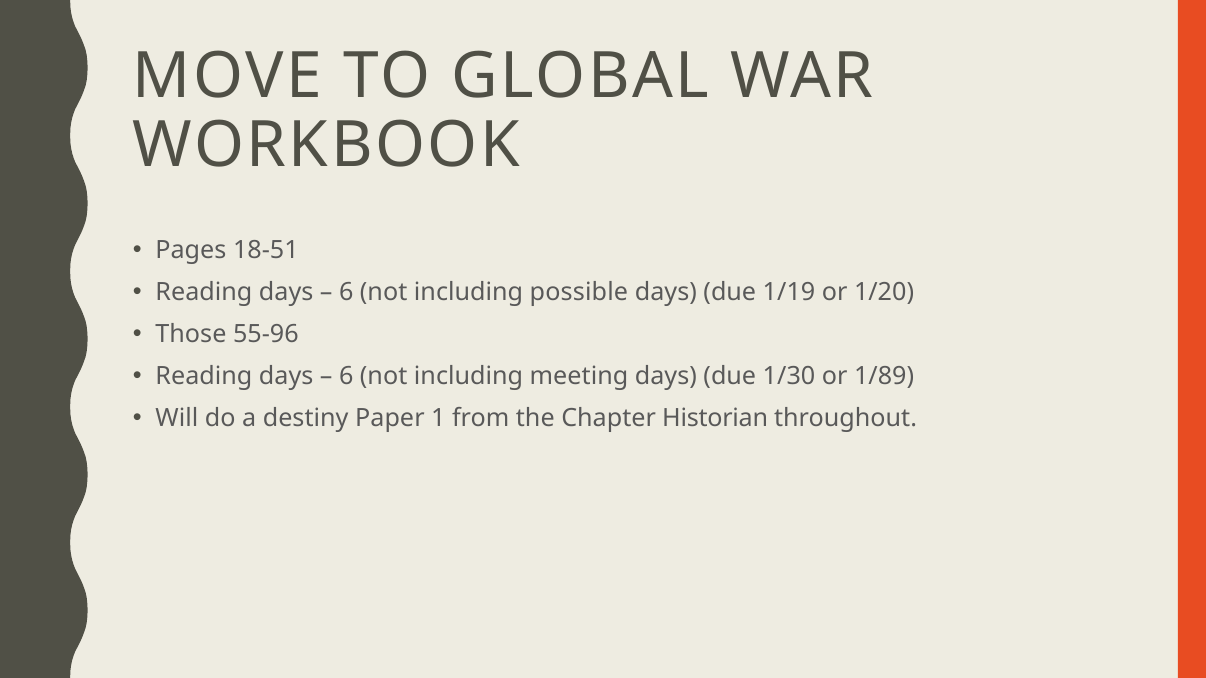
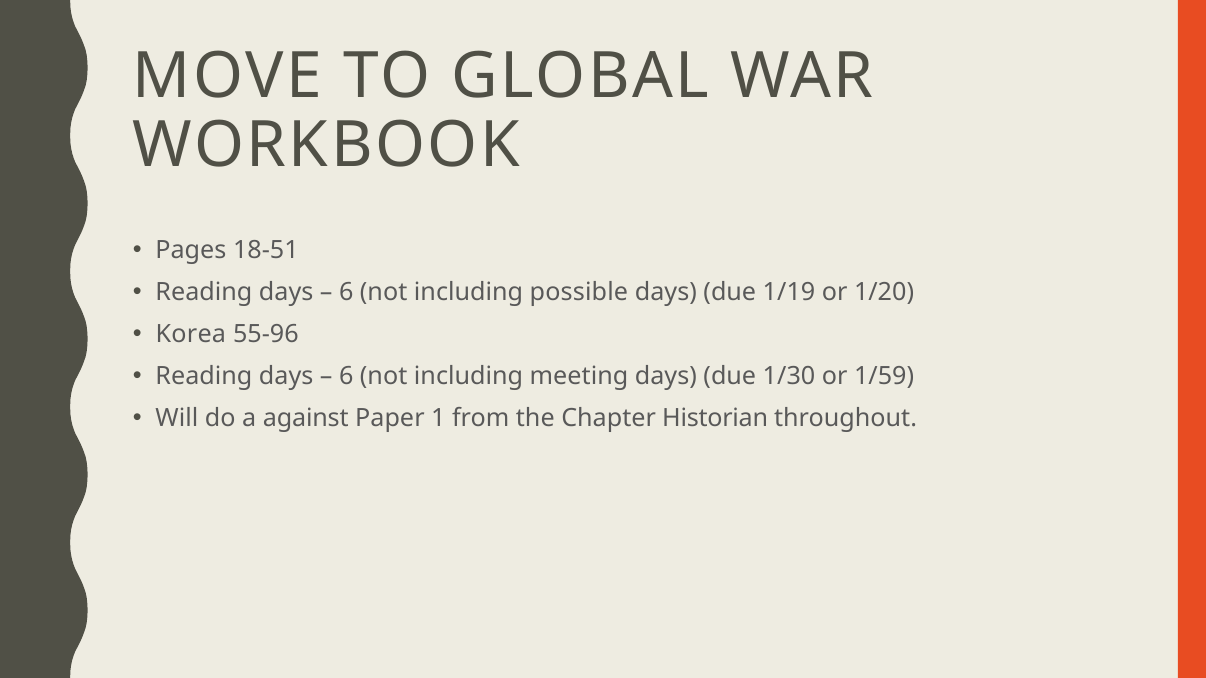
Those: Those -> Korea (191, 334)
1/89: 1/89 -> 1/59 (884, 376)
destiny: destiny -> against (306, 418)
